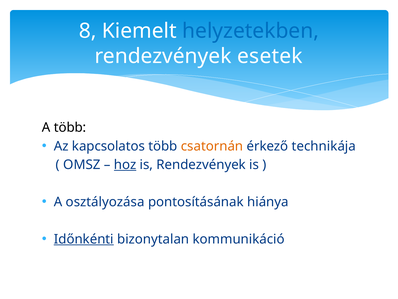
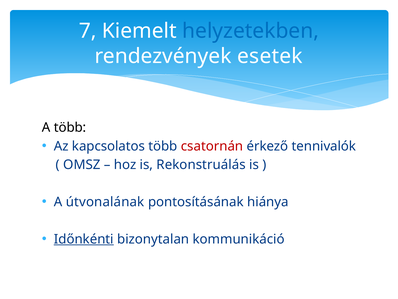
8: 8 -> 7 (88, 31)
csatornán colour: orange -> red (212, 146)
technikája: technikája -> tennivalók (324, 146)
hoz underline: present -> none (125, 164)
is Rendezvények: Rendezvények -> Rekonstruálás (201, 164)
osztályozása: osztályozása -> útvonalának (105, 202)
